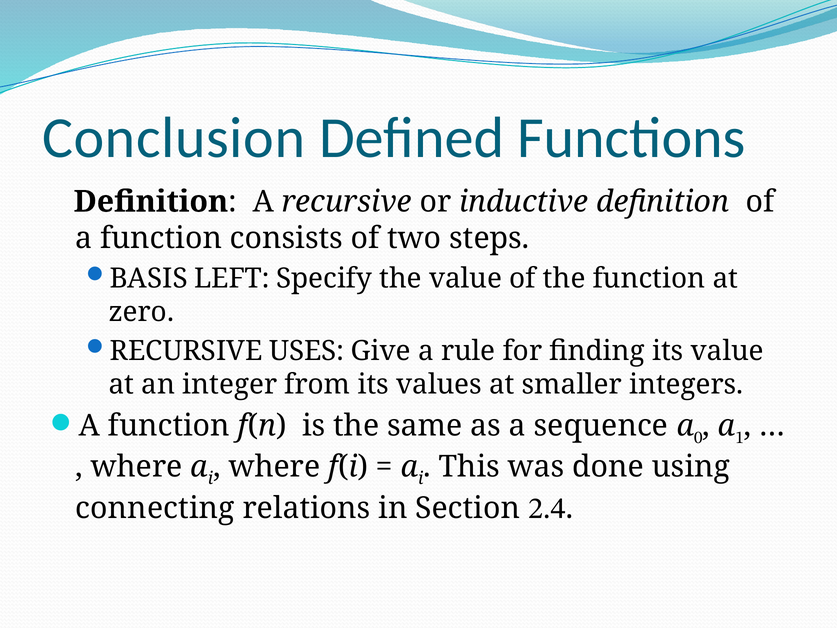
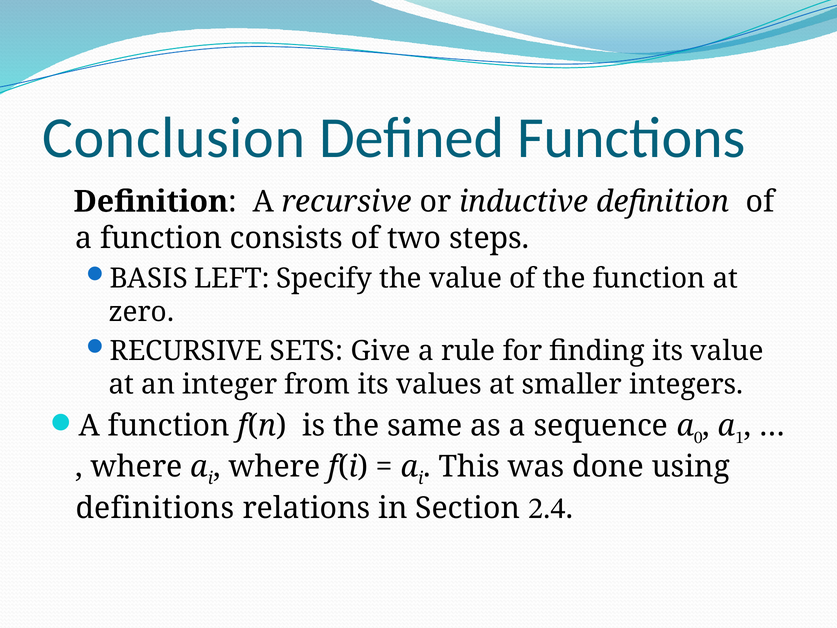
USES: USES -> SETS (307, 351)
connecting: connecting -> definitions (155, 508)
